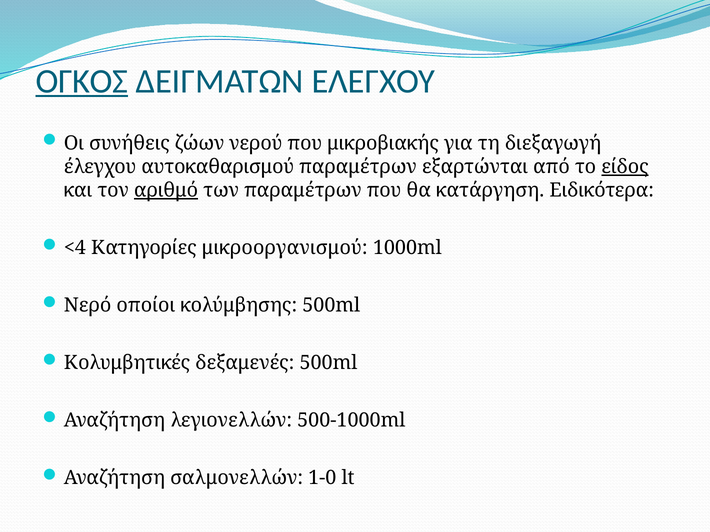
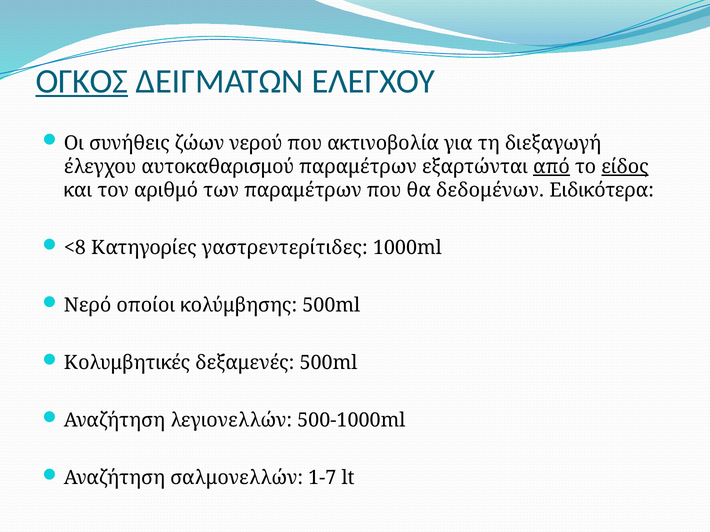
μικροβιακής: μικροβιακής -> ακτινοβολία (383, 143)
από underline: none -> present (551, 167)
αριθμό underline: present -> none (166, 191)
κατάργηση: κατάργηση -> δεδομένων (490, 191)
<4: <4 -> <8 (75, 248)
μικροοργανισμού: μικροοργανισμού -> γαστρεντερίτιδες (285, 248)
1-0: 1-0 -> 1-7 (322, 478)
